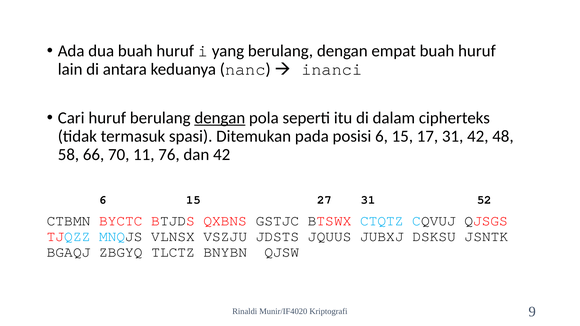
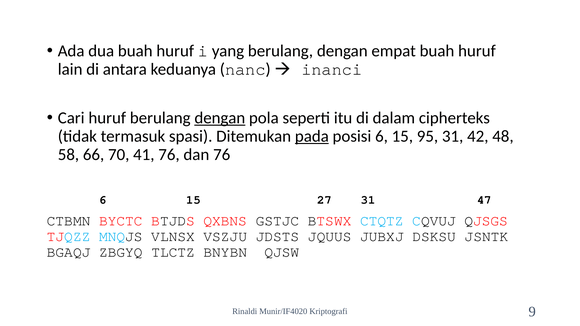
pada underline: none -> present (312, 136)
17: 17 -> 95 (428, 136)
11: 11 -> 41 (144, 155)
dan 42: 42 -> 76 (222, 155)
52: 52 -> 47 (484, 200)
